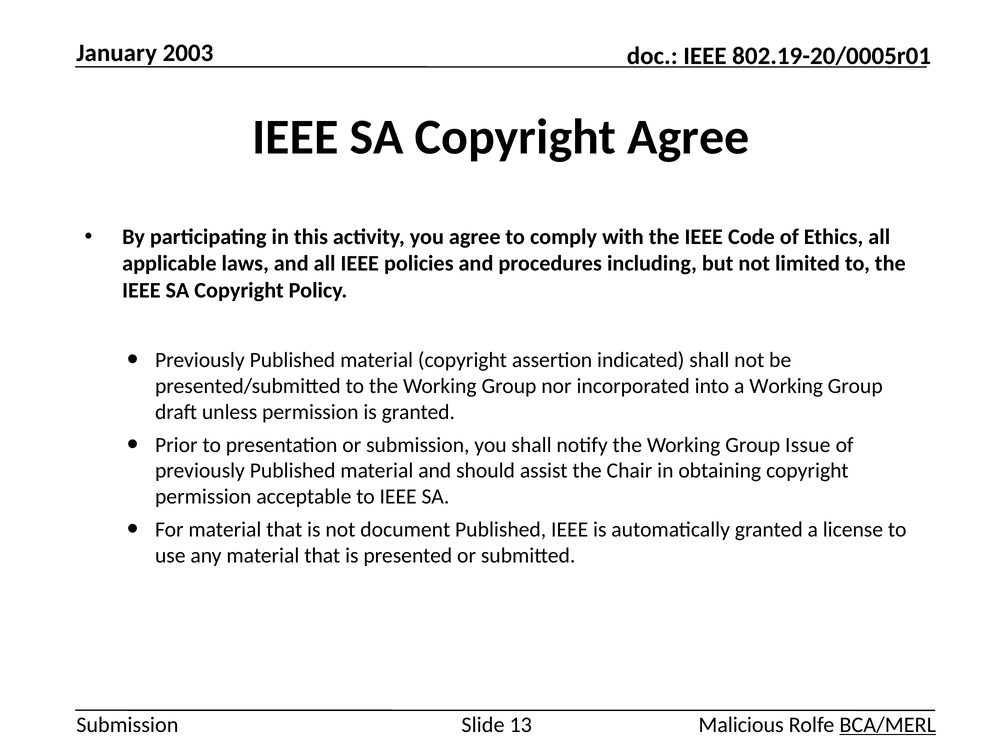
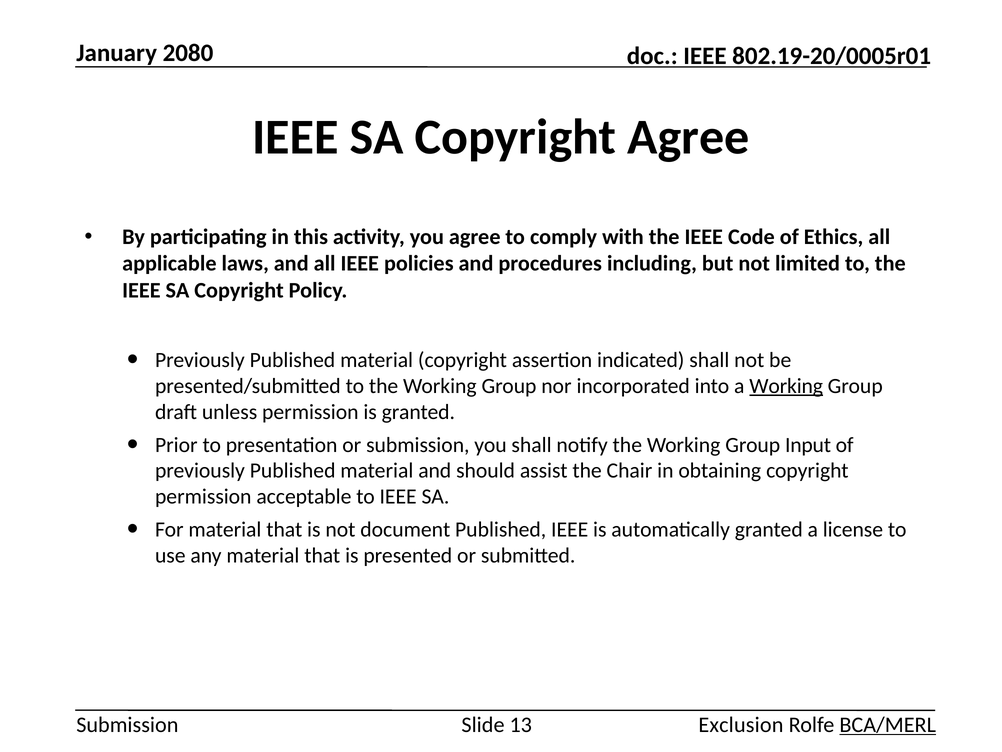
2003: 2003 -> 2080 (188, 53)
Working underline: none -> present (786, 386)
Issue: Issue -> Input (808, 445)
Malicious: Malicious -> Exclusion (741, 724)
